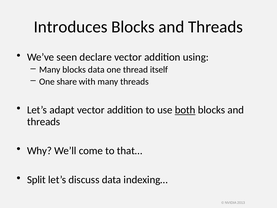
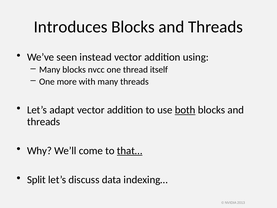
declare: declare -> instead (96, 57)
blocks data: data -> nvcc (96, 70)
share: share -> more (67, 82)
that… underline: none -> present (130, 151)
